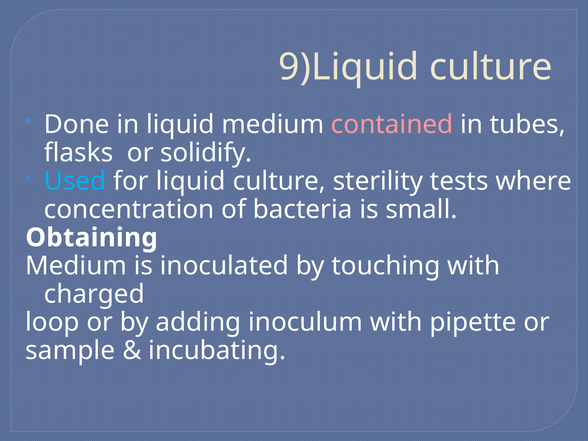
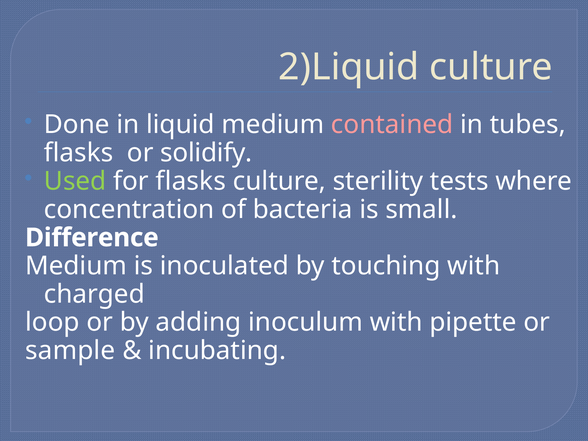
9)Liquid: 9)Liquid -> 2)Liquid (349, 67)
Used colour: light blue -> light green (75, 181)
for liquid: liquid -> flasks (191, 181)
Obtaining: Obtaining -> Difference (92, 238)
